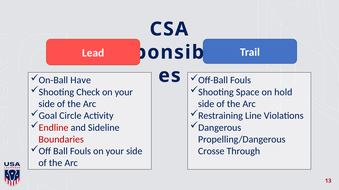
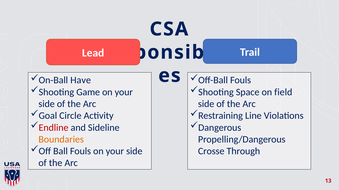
Check: Check -> Game (88, 92)
hold: hold -> field (283, 92)
Boundaries colour: red -> orange (61, 140)
